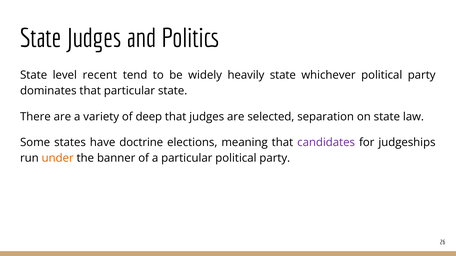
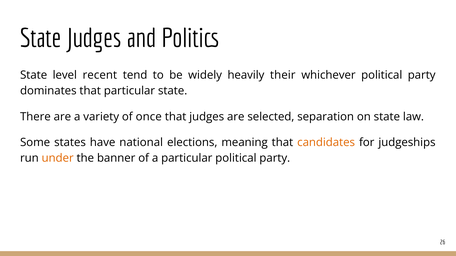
heavily state: state -> their (283, 75)
deep: deep -> once (149, 117)
doctrine: doctrine -> national (141, 143)
candidates colour: purple -> orange (326, 143)
